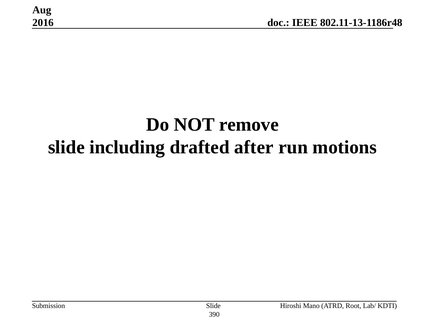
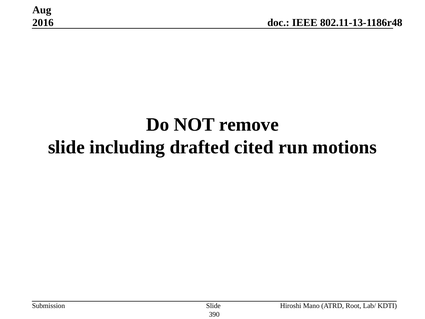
after: after -> cited (254, 147)
